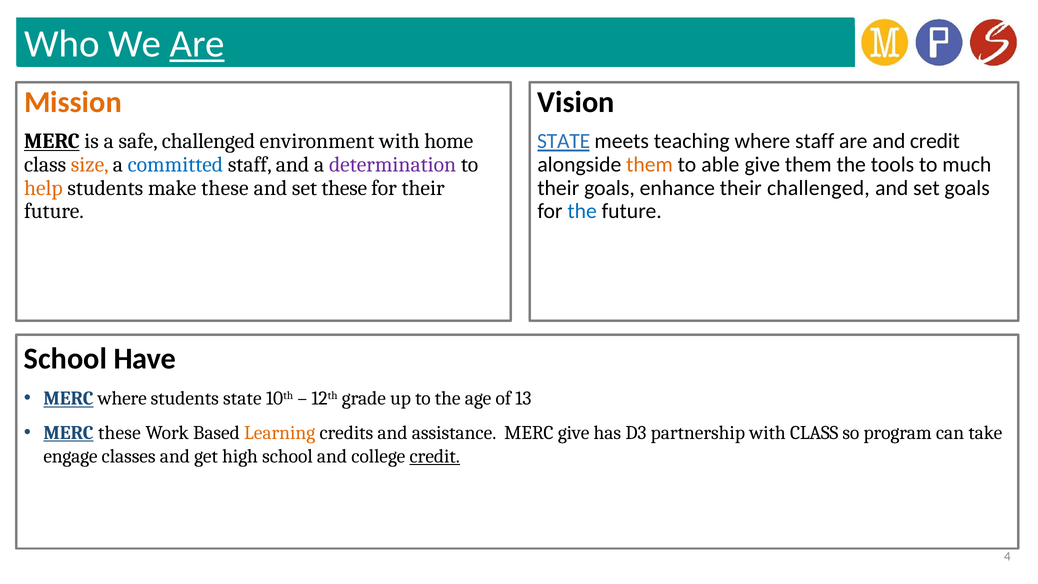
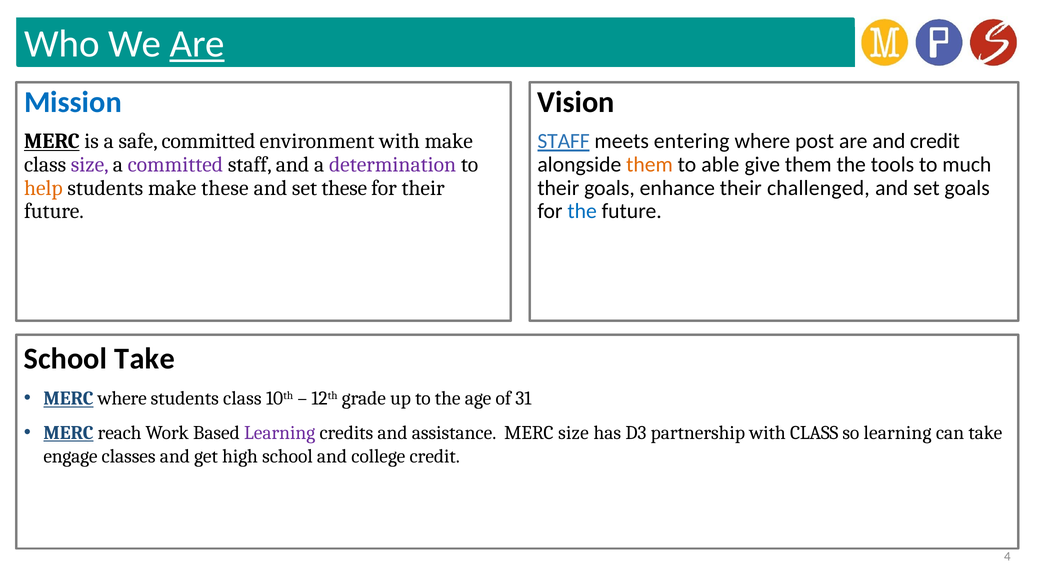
Mission colour: orange -> blue (73, 102)
safe challenged: challenged -> committed (208, 141)
with home: home -> make (449, 141)
STATE: STATE -> STAFF (564, 141)
teaching: teaching -> entering (692, 141)
where staff: staff -> post (815, 141)
size colour: orange -> purple (90, 165)
committed colour: blue -> purple (175, 165)
School Have: Have -> Take (145, 359)
students state: state -> class (242, 398)
13: 13 -> 31 (523, 398)
MERC these: these -> reach (120, 433)
Learning colour: orange -> purple (280, 433)
MERC give: give -> size (573, 433)
so program: program -> learning (898, 433)
credit underline: present -> none (435, 456)
